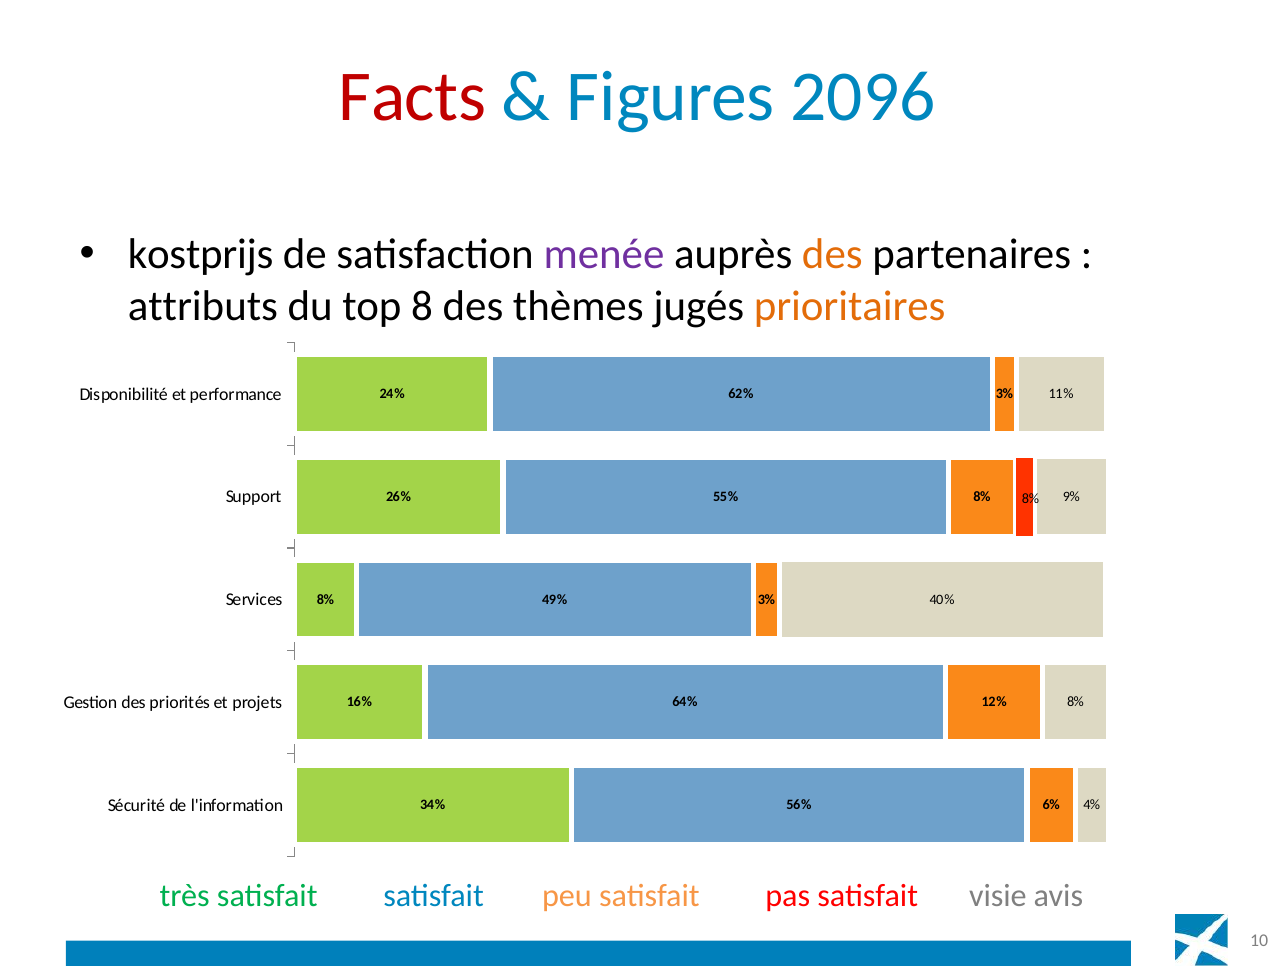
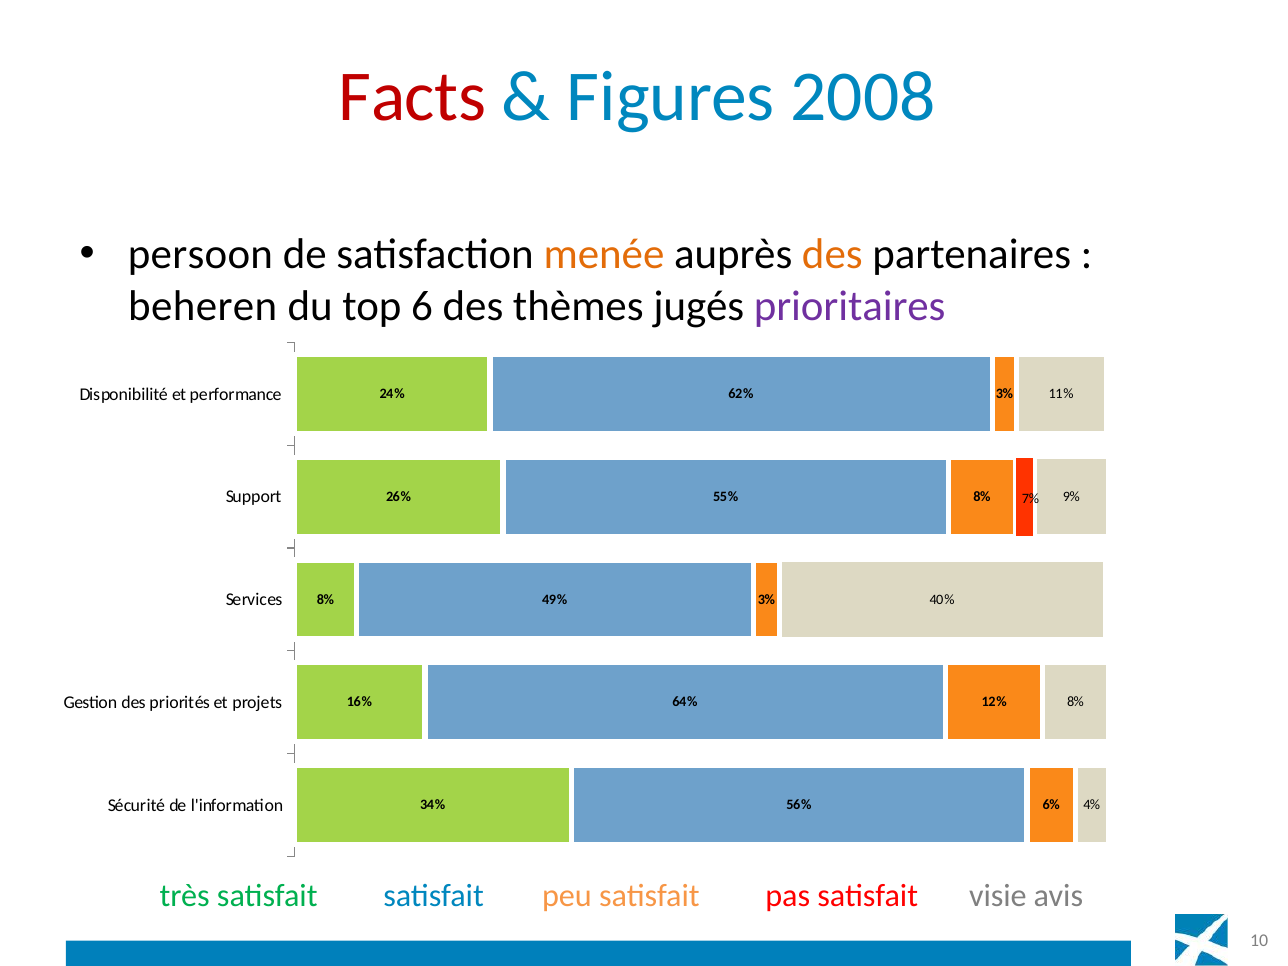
2096: 2096 -> 2008 (863, 96)
kostprijs: kostprijs -> persoon (200, 255)
menée colour: purple -> orange (604, 255)
attributs: attributs -> beheren (203, 306)
8: 8 -> 6 (422, 306)
prioritaires colour: orange -> purple (850, 306)
8%: 8% -> 7% (1030, 499)
